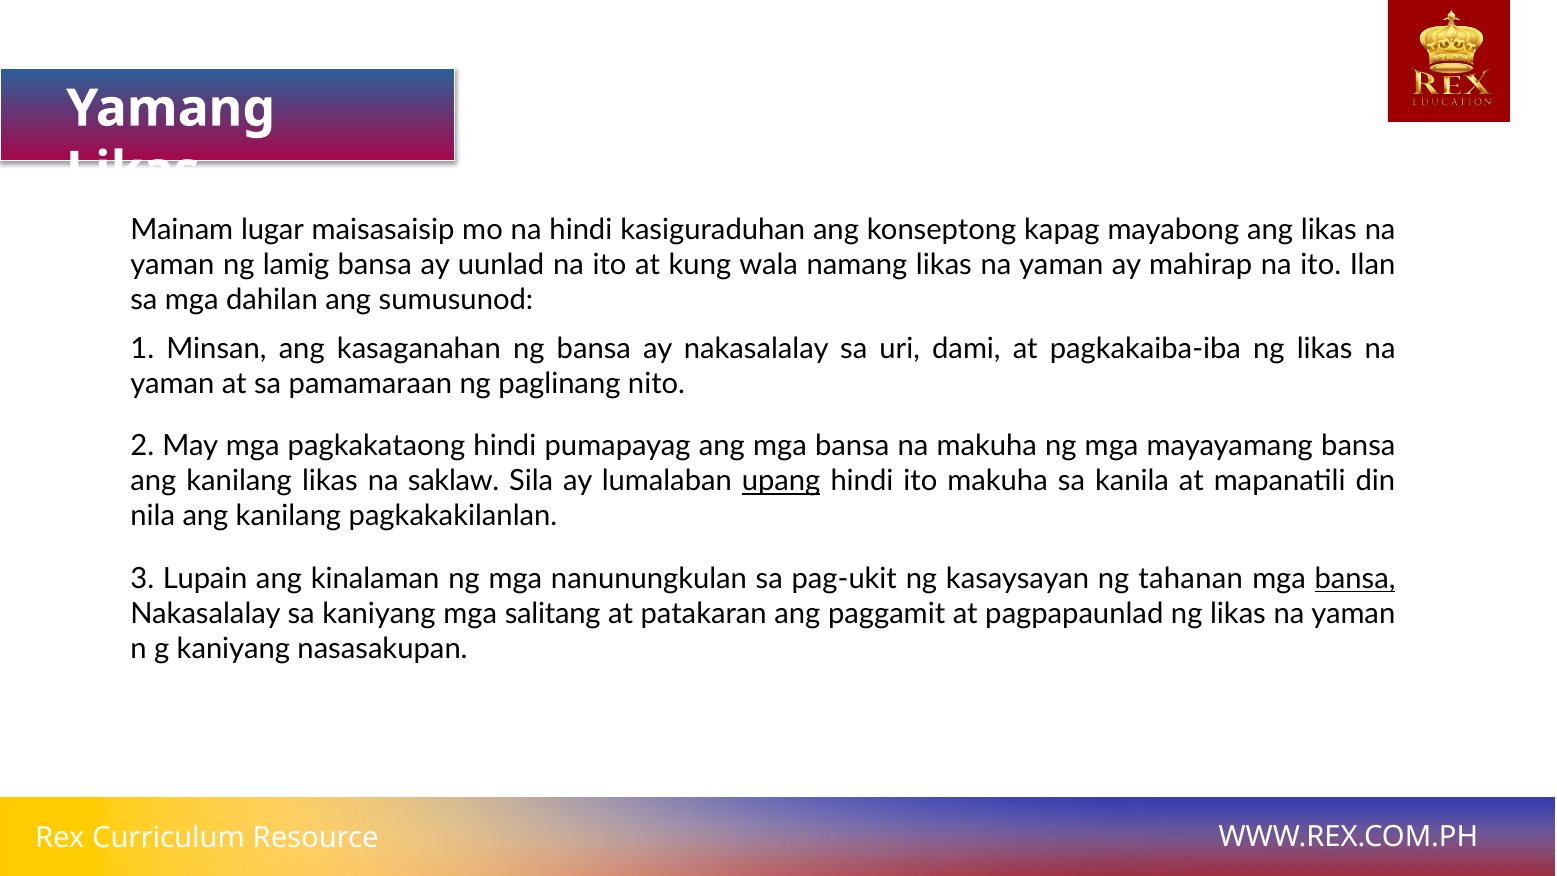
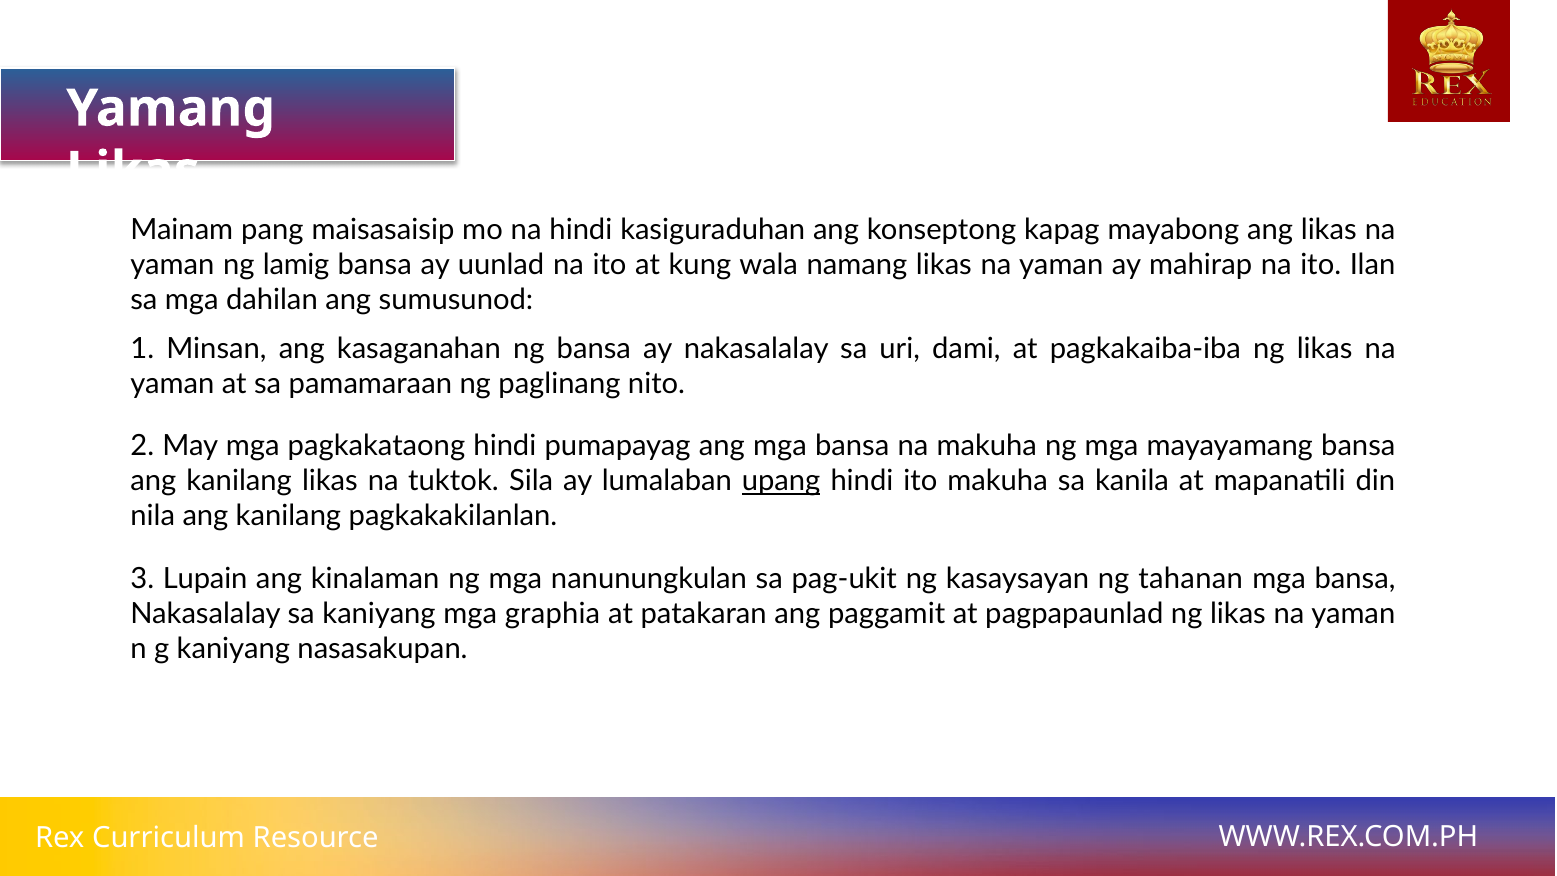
lugar: lugar -> pang (272, 230)
saklaw: saklaw -> tuktok (453, 481)
bansa underline: present -> none (1355, 579)
salitang: salitang -> graphia (552, 614)
